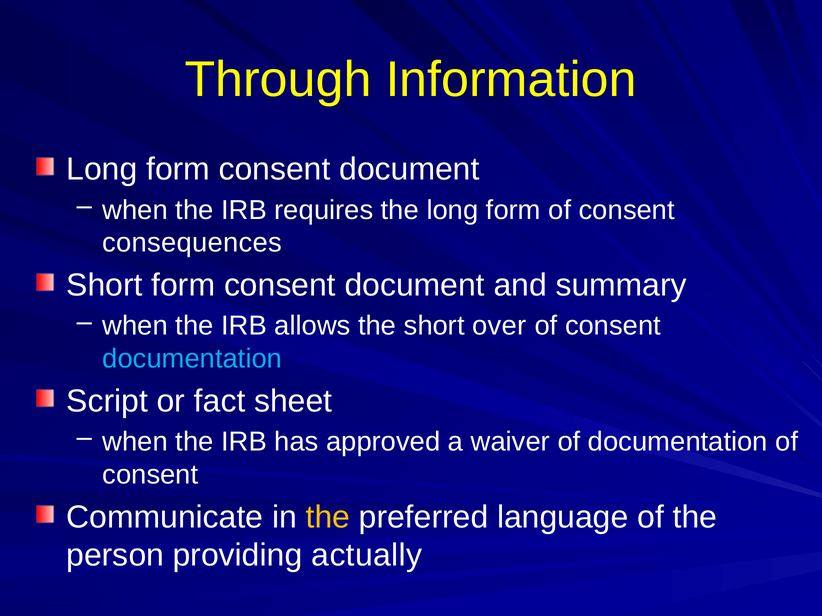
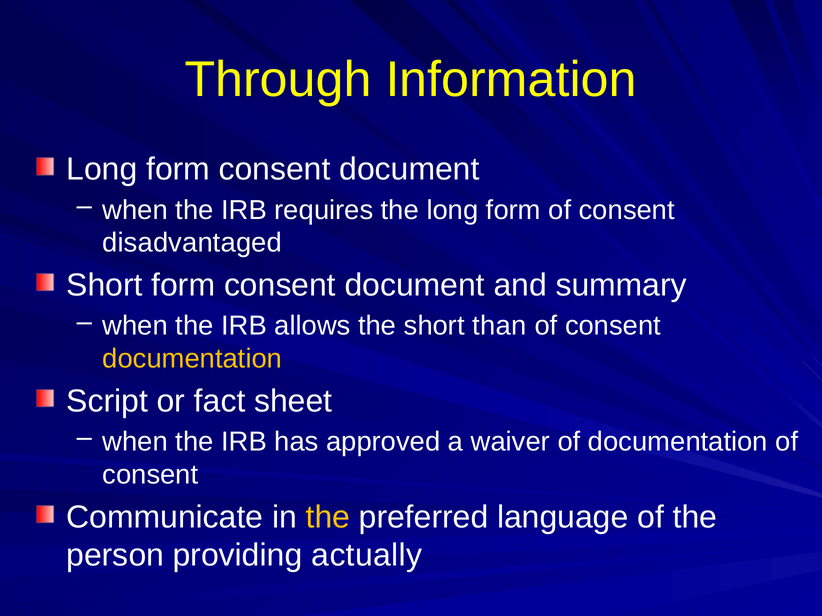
consequences: consequences -> disadvantaged (192, 243)
over: over -> than (499, 326)
documentation colour: light blue -> yellow (192, 359)
